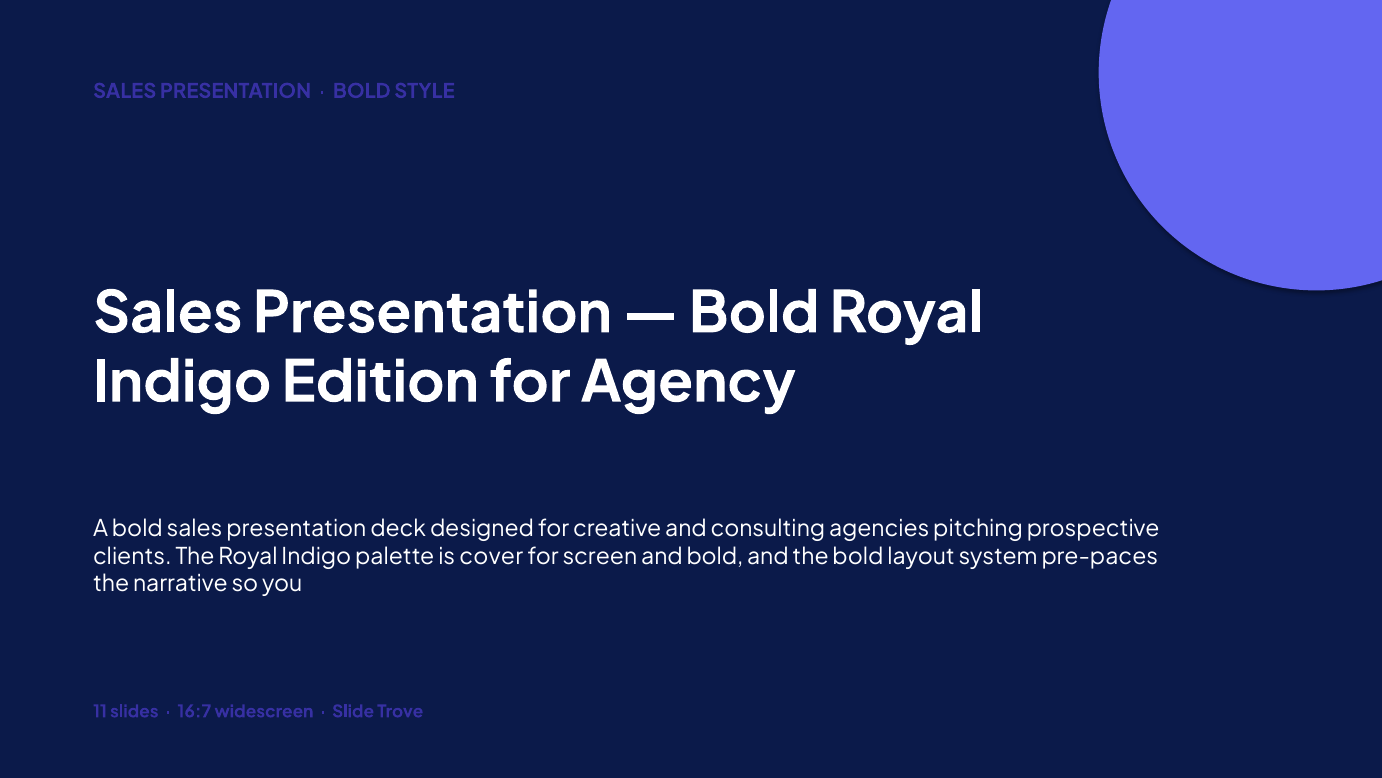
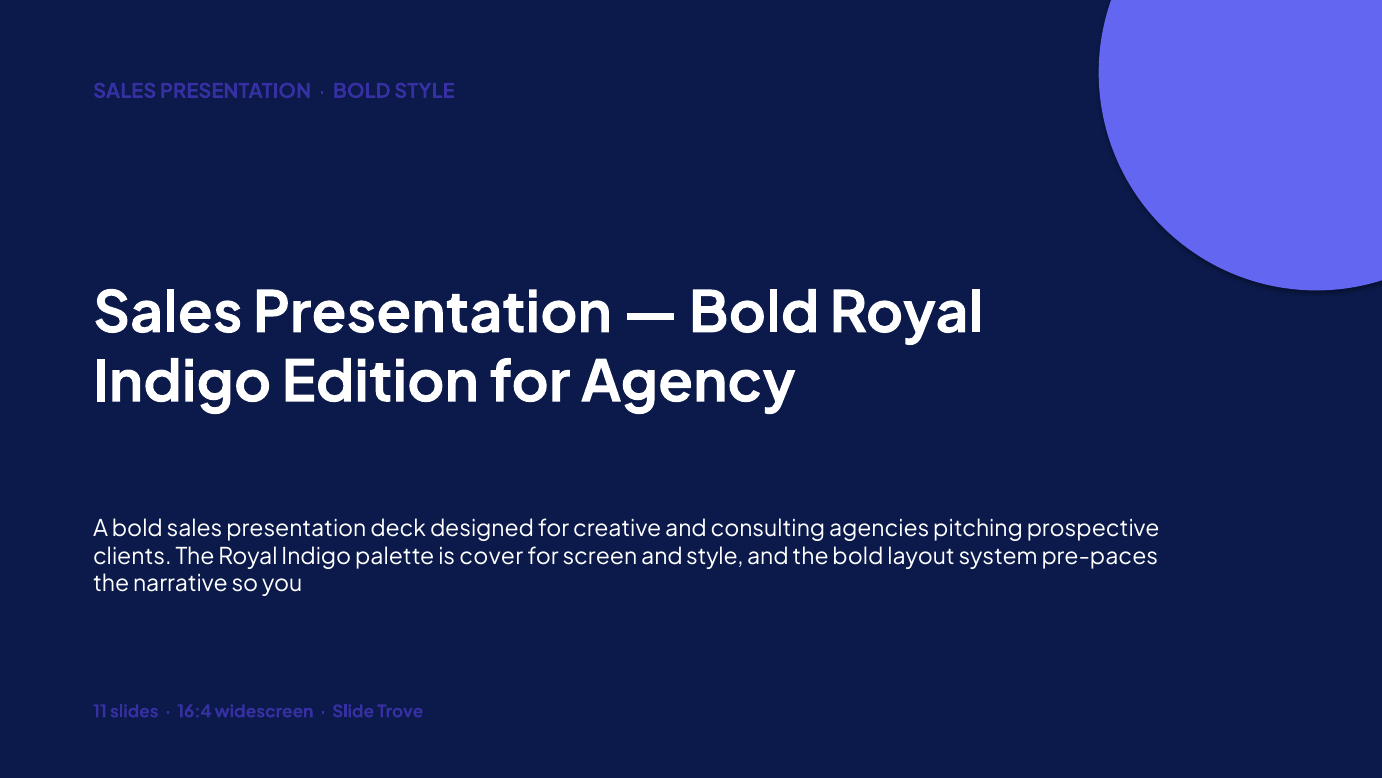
and bold: bold -> style (715, 556)
16:7: 16:7 -> 16:4 (195, 711)
